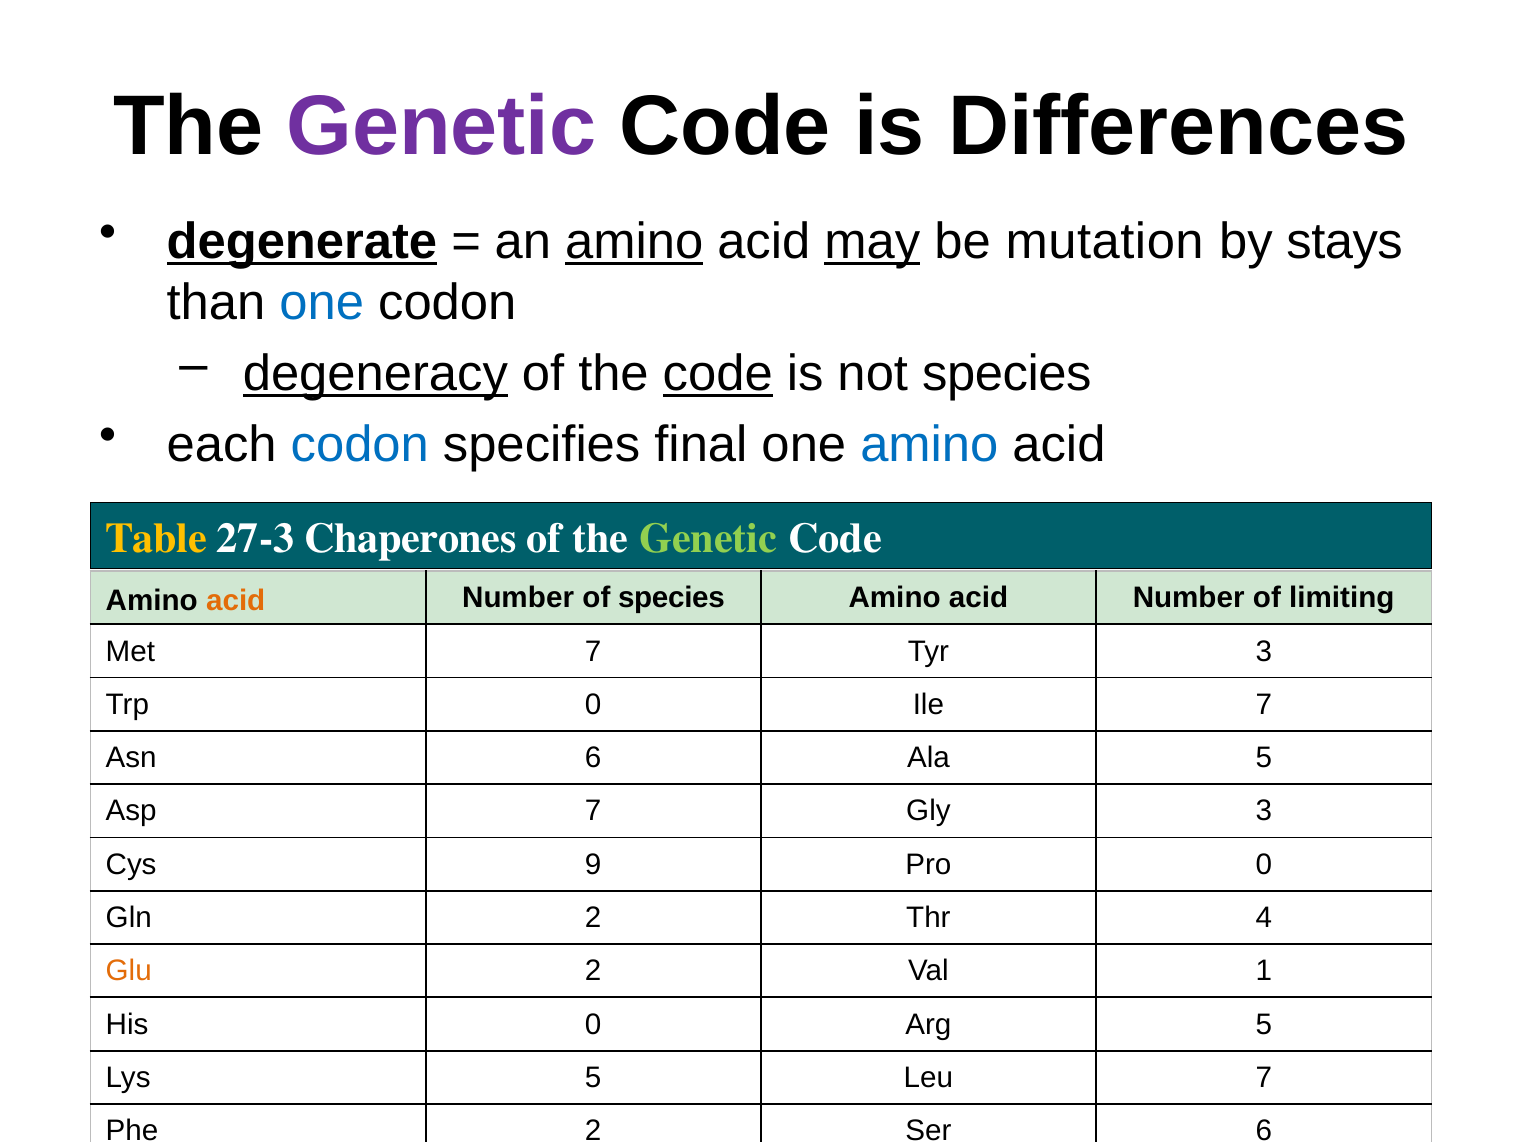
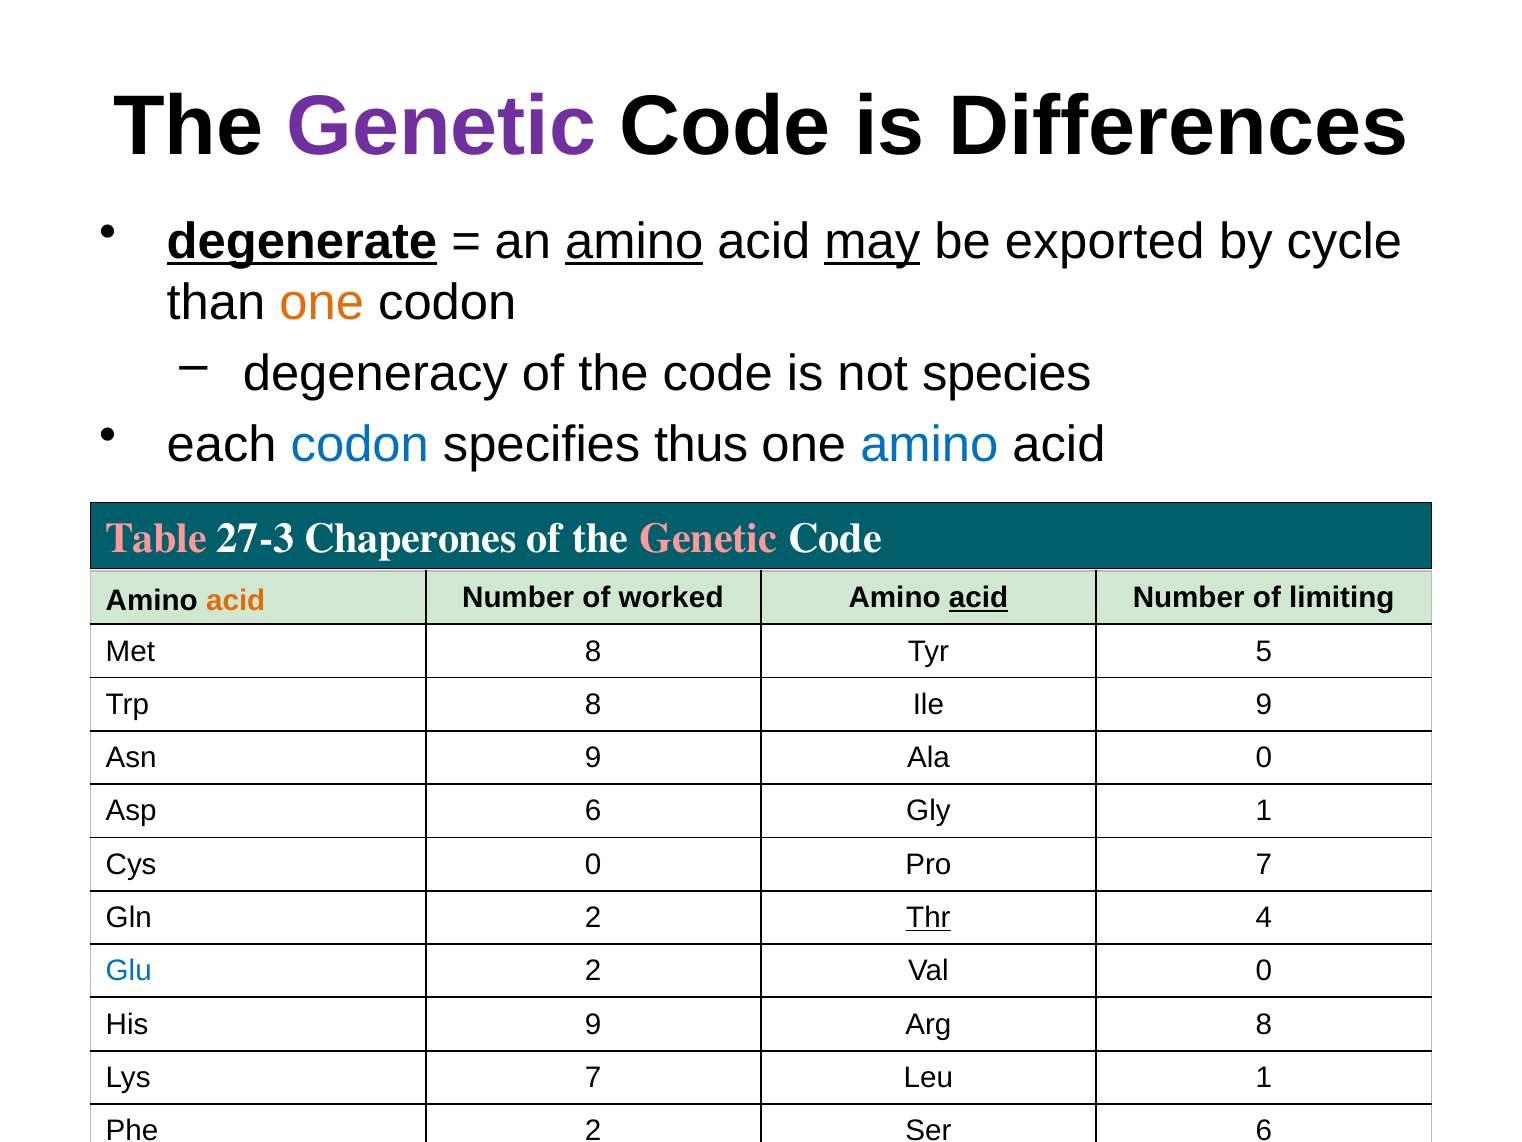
mutation: mutation -> exported (1105, 241)
stays: stays -> cycle (1344, 241)
one colour: blue -> orange (322, 302)
degeneracy underline: present -> none (375, 373)
code underline: present -> none (718, 373)
final: final -> thus (701, 444)
Table colour: yellow -> pink (156, 538)
Genetic colour: light green -> pink (708, 538)
of species: species -> worked (671, 598)
acid underline: none -> present (979, 598)
Met 7: 7 -> 8 (593, 651)
Tyr 3: 3 -> 5 (1264, 651)
Trp 0: 0 -> 8 (593, 704)
Ile 7: 7 -> 9 (1264, 704)
Asn 6: 6 -> 9 (593, 758)
Ala 5: 5 -> 0 (1264, 758)
Asp 7: 7 -> 6 (593, 811)
Gly 3: 3 -> 1 (1264, 811)
Cys 9: 9 -> 0 (593, 864)
Pro 0: 0 -> 7 (1264, 864)
Thr underline: none -> present (928, 917)
Glu colour: orange -> blue (129, 971)
Val 1: 1 -> 0 (1264, 971)
His 0: 0 -> 9 (593, 1024)
Arg 5: 5 -> 8 (1264, 1024)
Lys 5: 5 -> 7 (593, 1077)
Leu 7: 7 -> 1 (1264, 1077)
